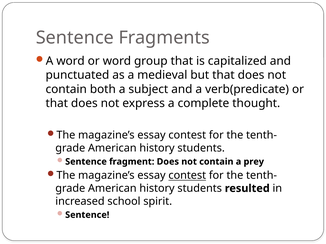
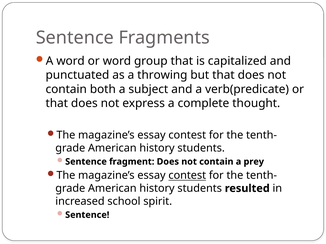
medieval: medieval -> throwing (162, 75)
